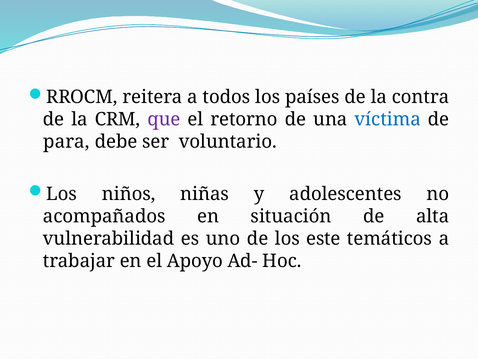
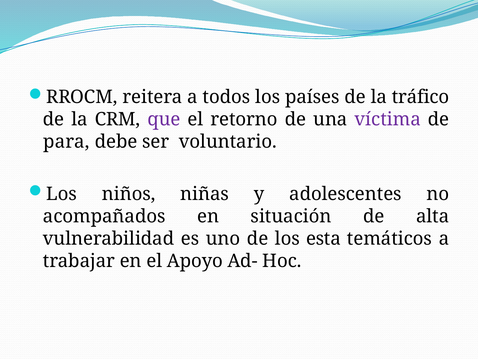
contra: contra -> tráfico (421, 97)
víctima colour: blue -> purple (388, 119)
este: este -> esta (323, 238)
